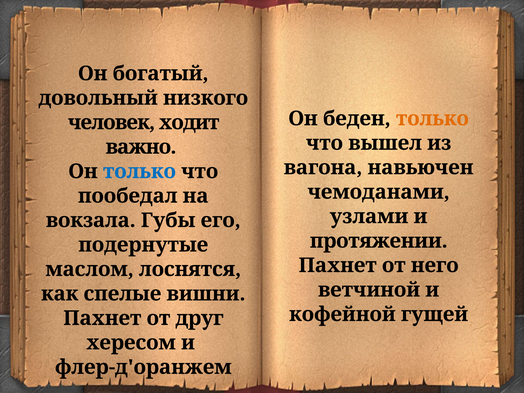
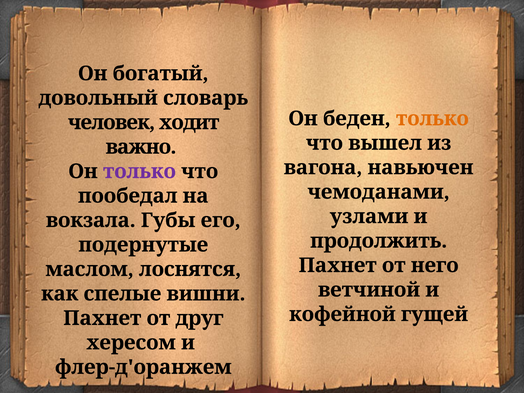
низкого: низкого -> словарь (206, 98)
только colour: blue -> purple (139, 171)
протяжении: протяжении -> продолжить (379, 241)
